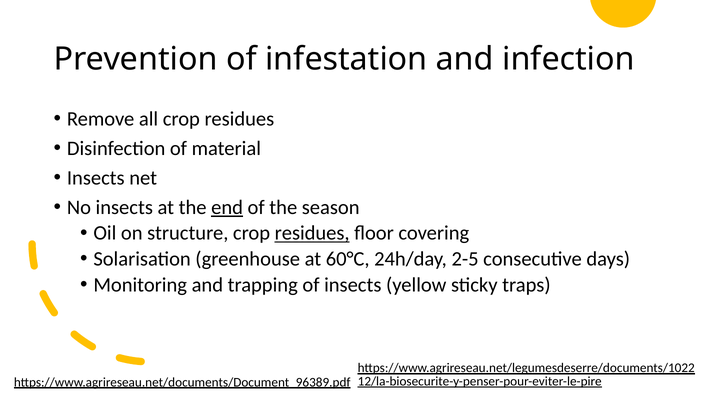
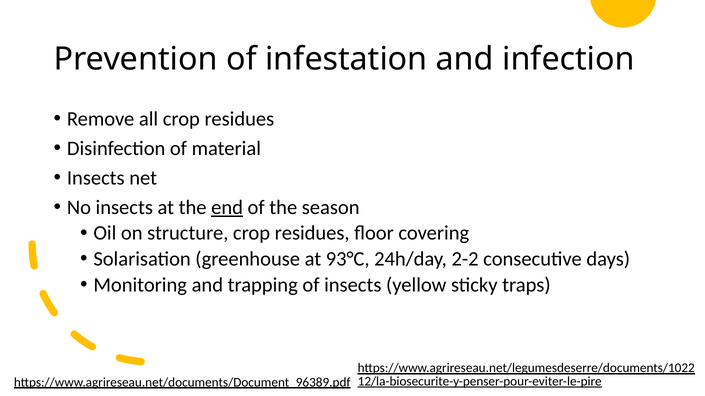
residues underline: present -> none (312, 234)
60°C: 60°C -> 93°C (348, 259)
2-5: 2-5 -> 2-2 (465, 259)
